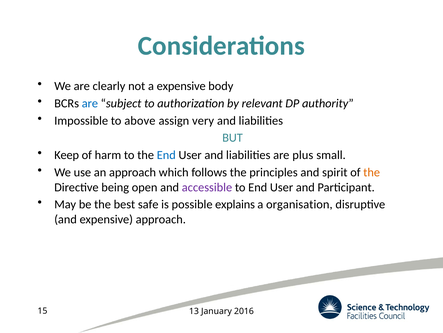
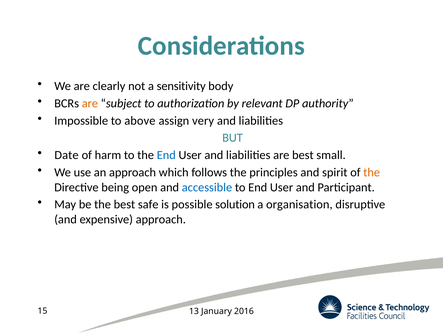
a expensive: expensive -> sensitivity (181, 86)
are colour: blue -> orange (90, 103)
Keep: Keep -> Date (67, 155)
are plus: plus -> best (303, 155)
accessible colour: purple -> blue (207, 187)
explains: explains -> solution (235, 204)
